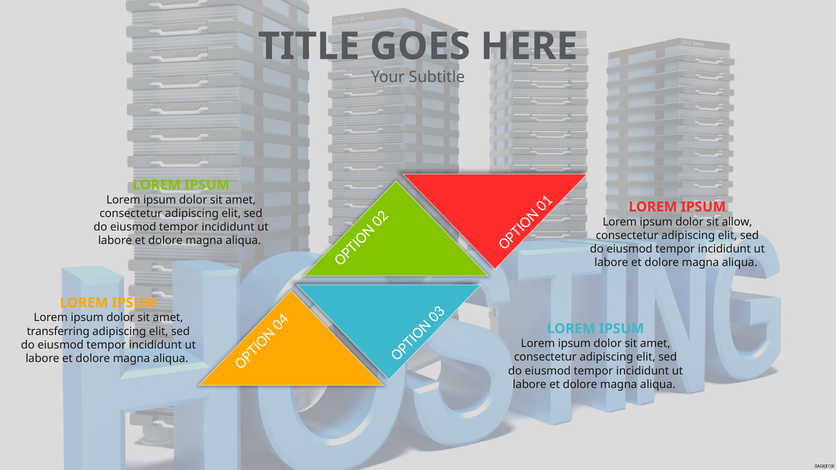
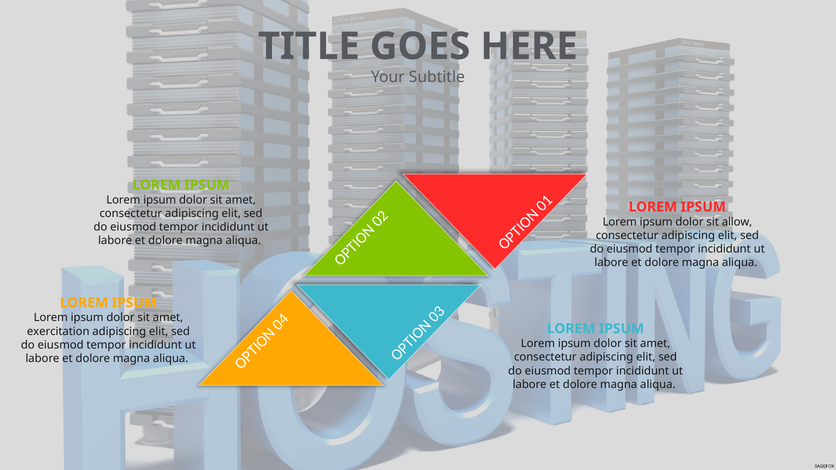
transferring: transferring -> exercitation (58, 331)
